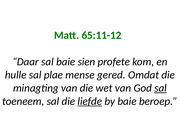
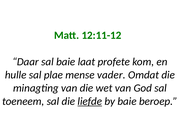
65:11-12: 65:11-12 -> 12:11-12 (101, 35)
sien: sien -> laat (86, 62)
gered: gered -> vader (111, 75)
sal underline: present -> none (161, 88)
